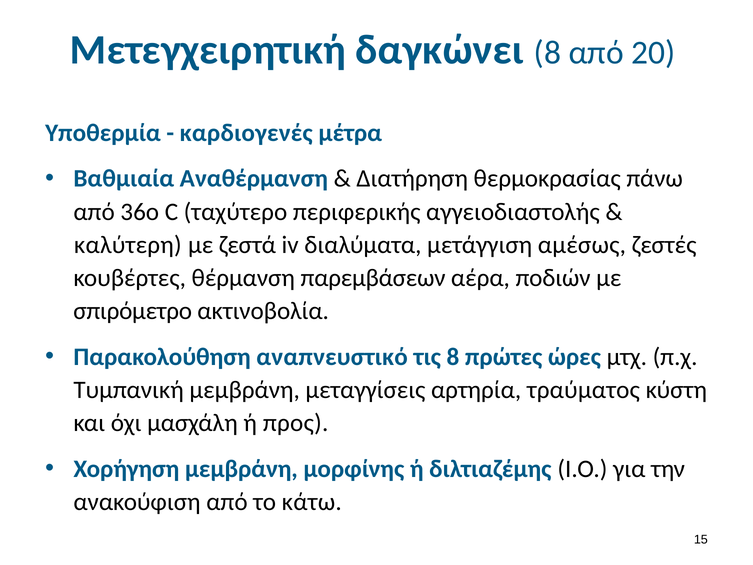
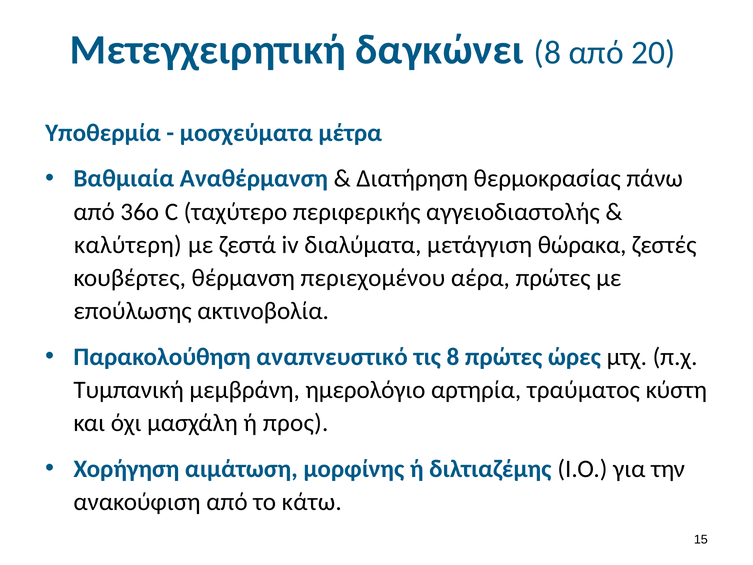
καρδιογενές: καρδιογενές -> μοσχεύματα (246, 133)
αμέσως: αμέσως -> θώρακα (582, 245)
παρεμβάσεων: παρεμβάσεων -> περιεχομένου (373, 278)
αέρα ποδιών: ποδιών -> πρώτες (553, 278)
σπιρόμετρο: σπιρόμετρο -> επούλωσης (133, 311)
μεταγγίσεις: μεταγγίσεις -> ημερολόγιο (365, 390)
Χορήγηση μεμβράνη: μεμβράνη -> αιμάτωση (241, 469)
